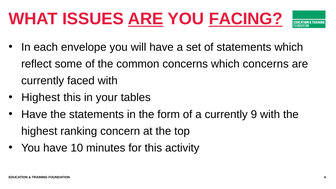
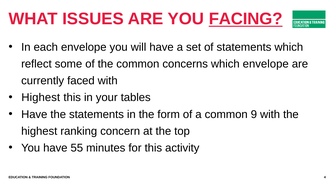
ARE underline: present -> none (146, 19)
which concerns: concerns -> envelope (266, 64)
a currently: currently -> common (226, 114)
10: 10 -> 55 (77, 148)
